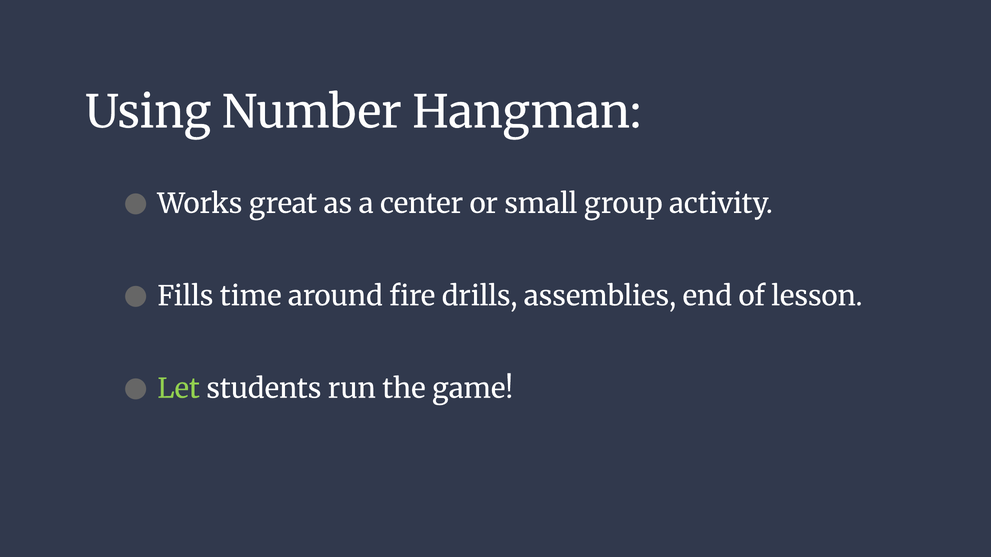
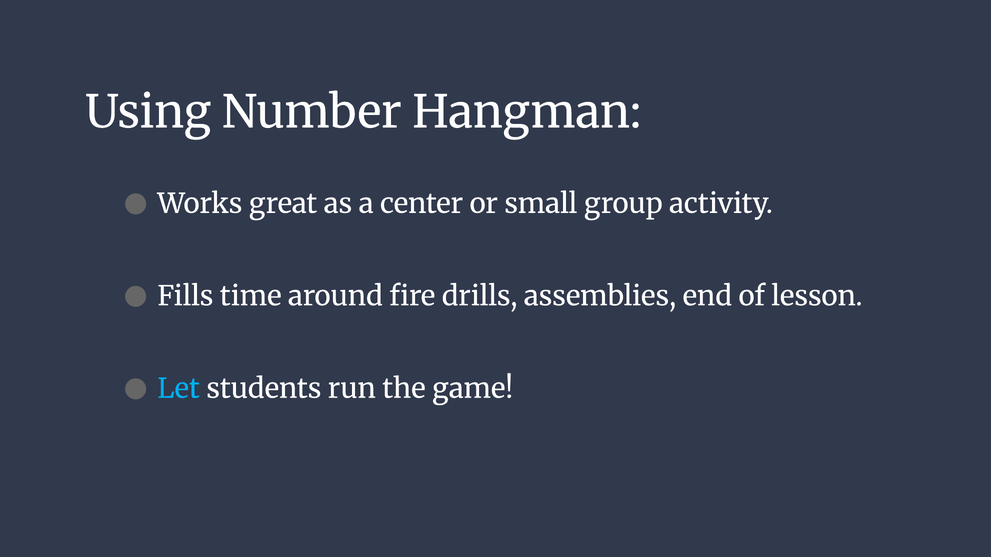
Let colour: light green -> light blue (179, 389)
